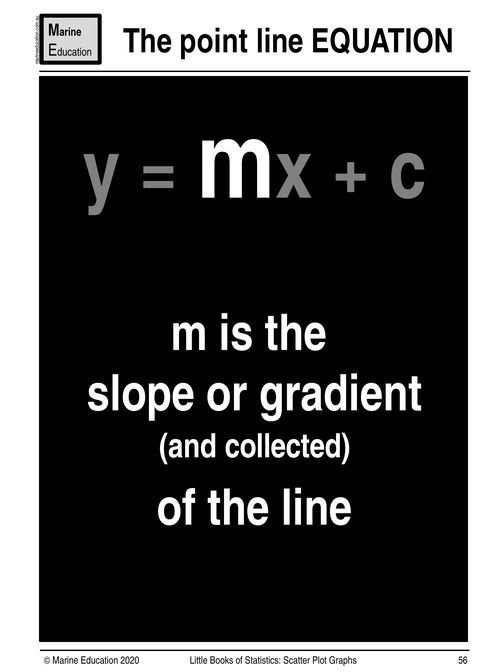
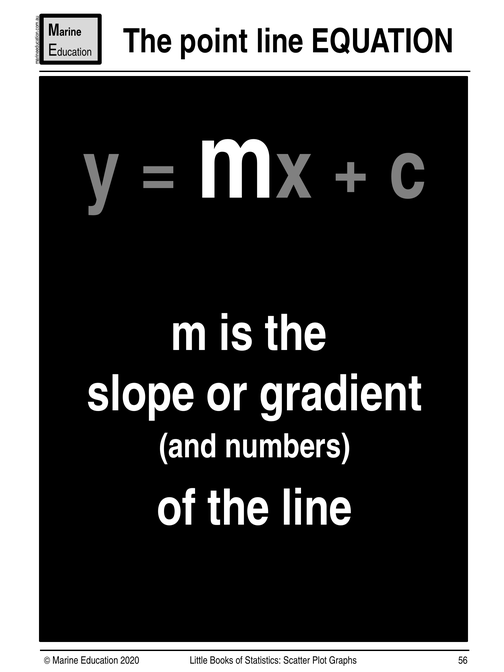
collected: collected -> numbers (287, 446)
